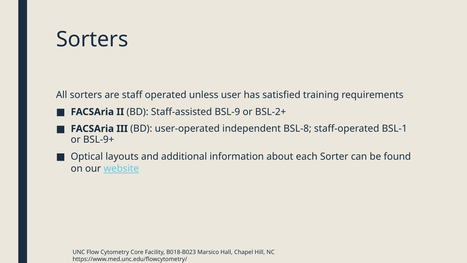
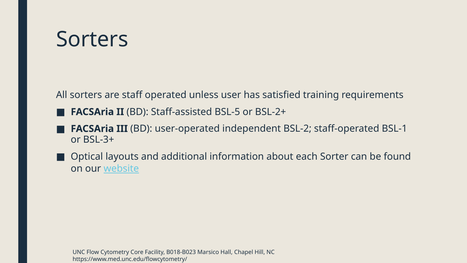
BSL-9: BSL-9 -> BSL-5 (227, 112)
BSL-8: BSL-8 -> BSL-2 (297, 129)
BSL-9+: BSL-9+ -> BSL-3+ (99, 140)
